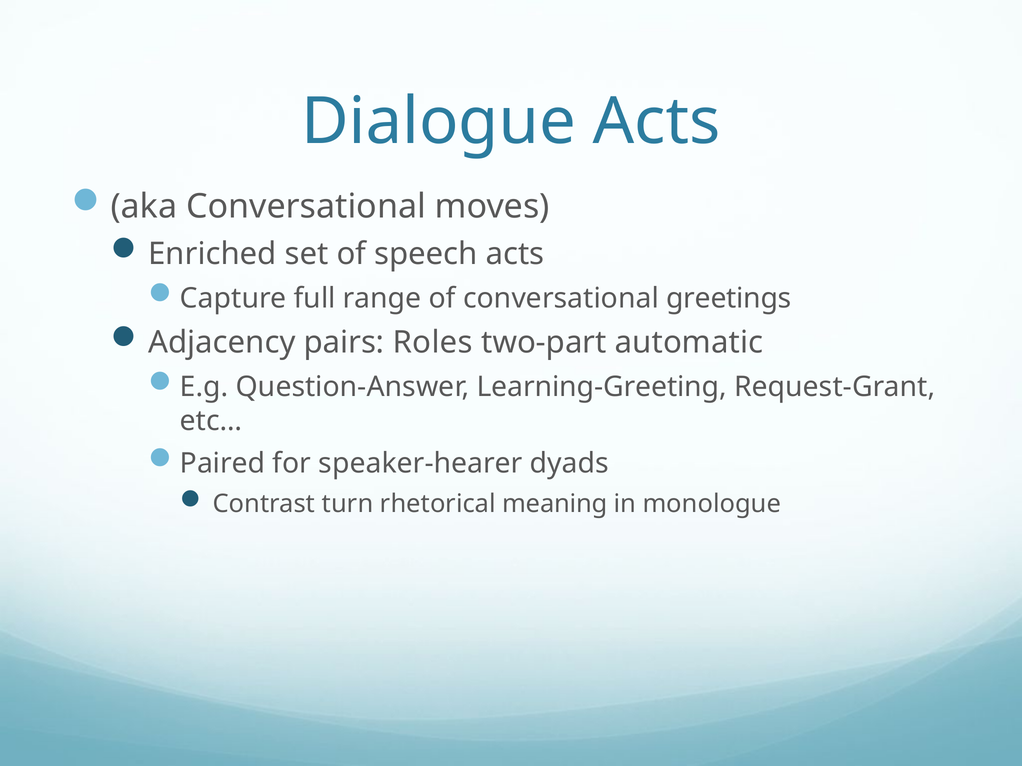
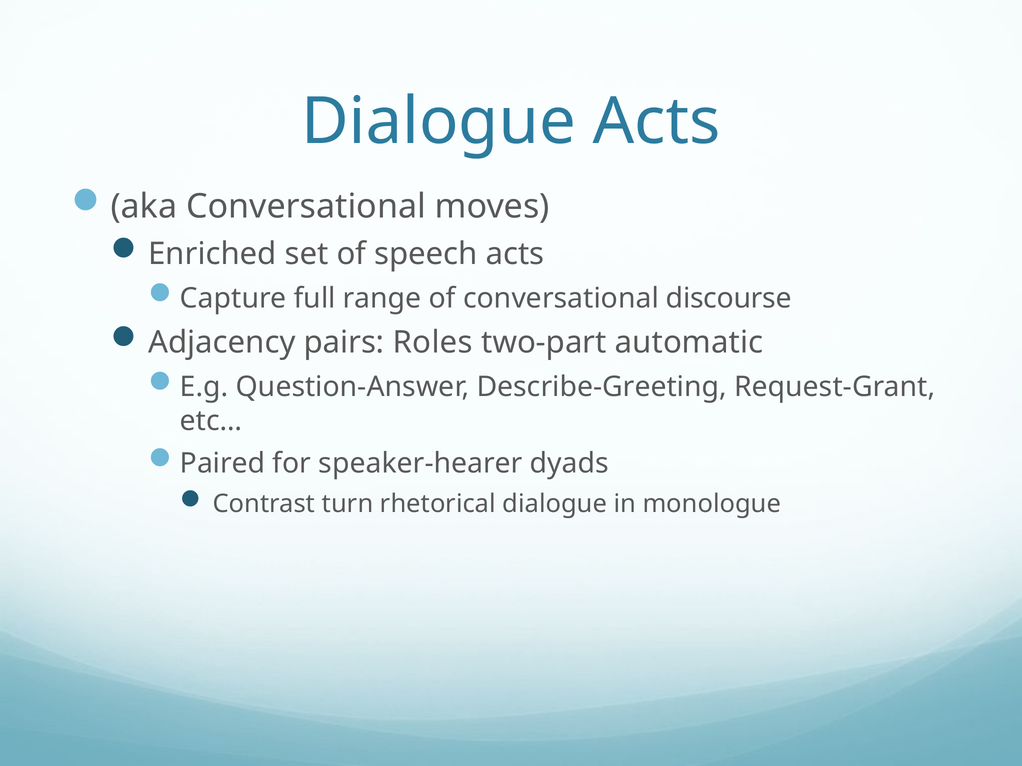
greetings: greetings -> discourse (729, 298)
Learning-Greeting: Learning-Greeting -> Describe-Greeting (602, 387)
rhetorical meaning: meaning -> dialogue (555, 504)
